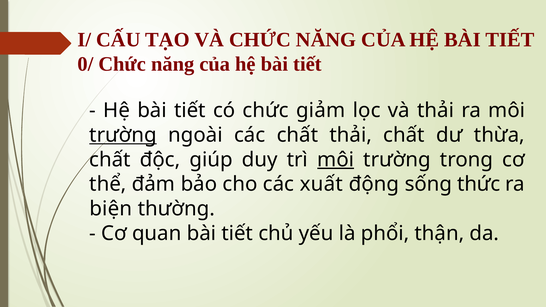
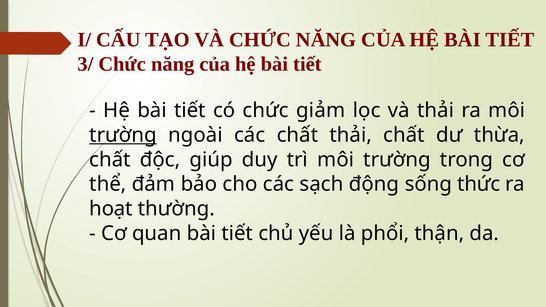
0/: 0/ -> 3/ (85, 64)
môi underline: present -> none (336, 160)
xuất: xuất -> sạch (322, 184)
biện: biện -> hoạt (111, 209)
